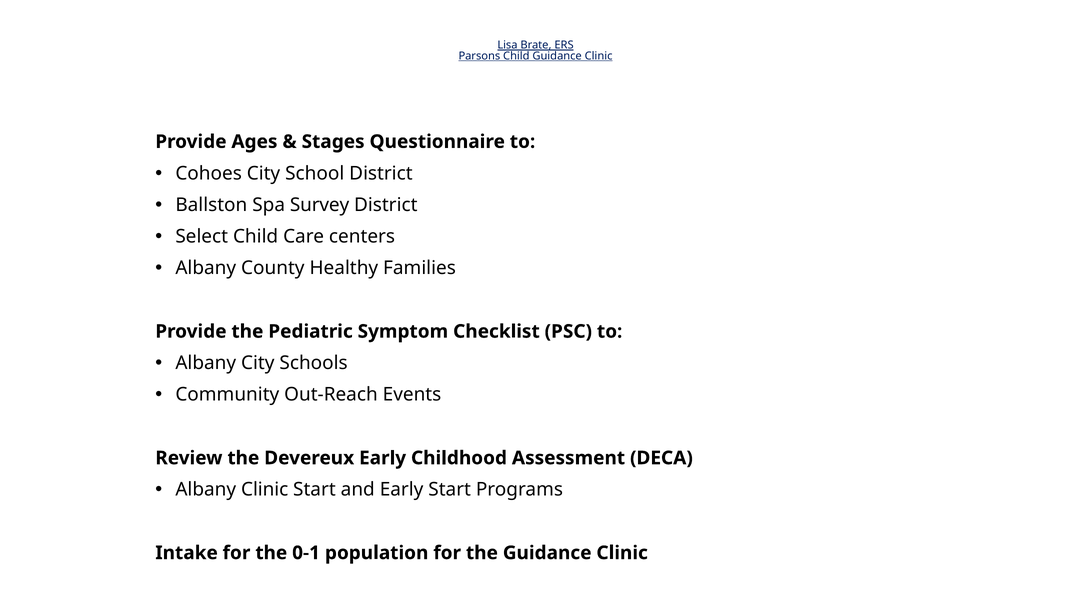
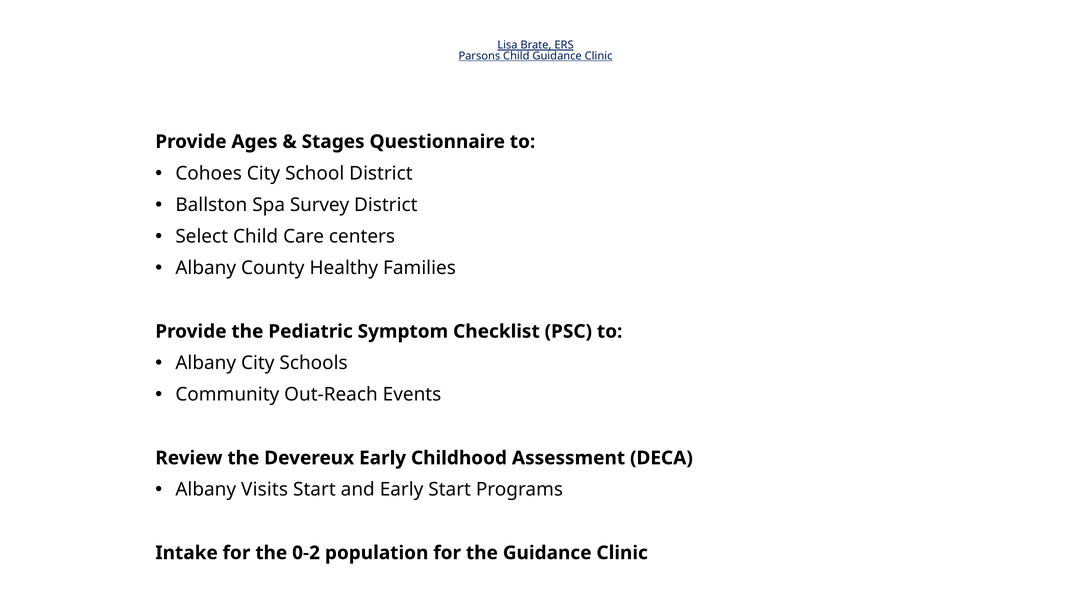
Albany Clinic: Clinic -> Visits (265, 490)
0-1: 0-1 -> 0-2 (306, 553)
